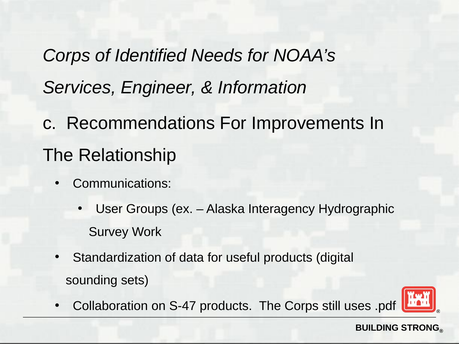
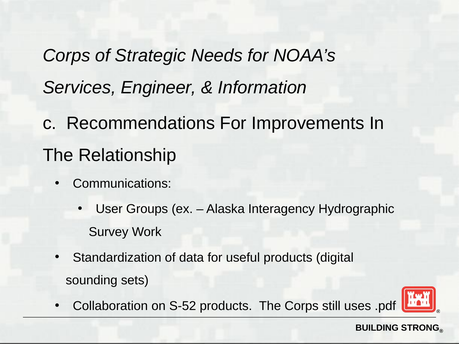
Identified: Identified -> Strategic (151, 56)
S-47: S-47 -> S-52 (183, 306)
